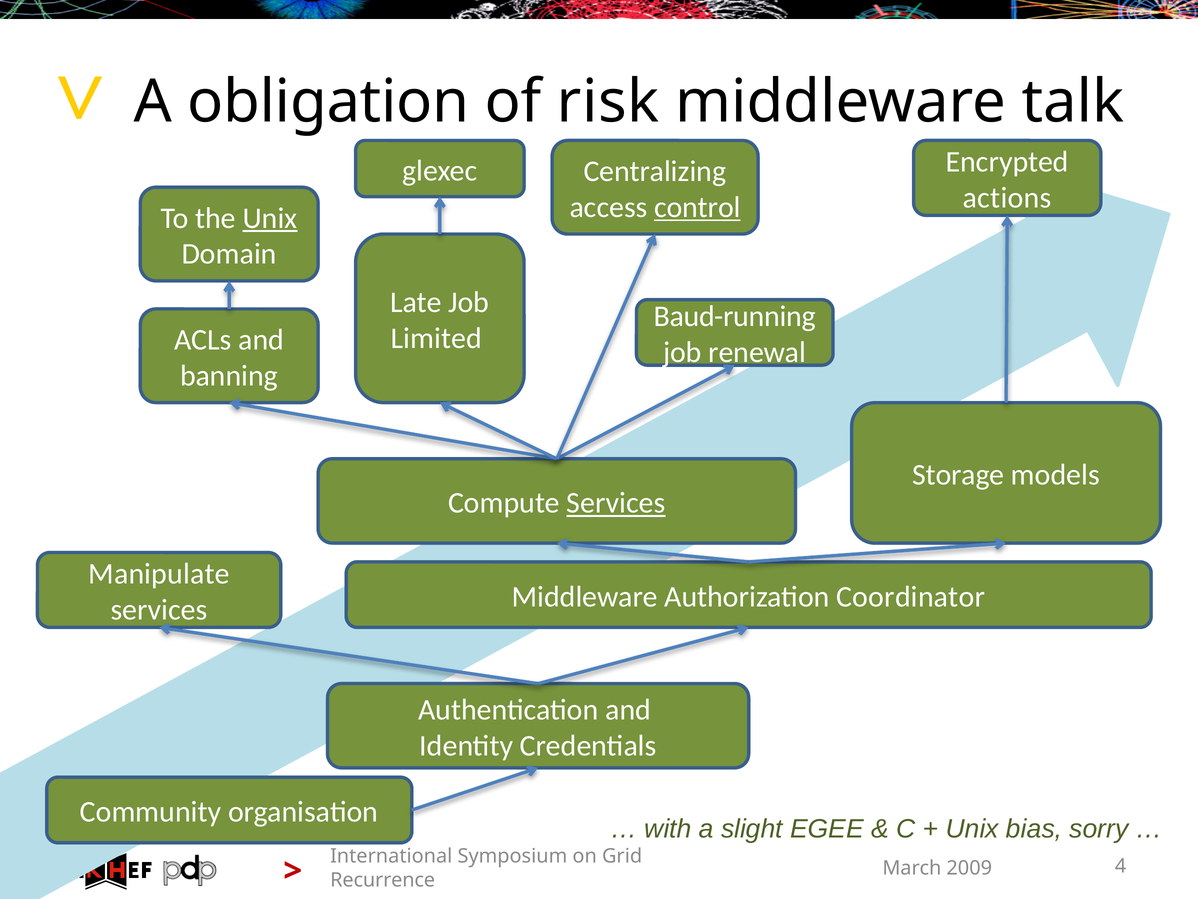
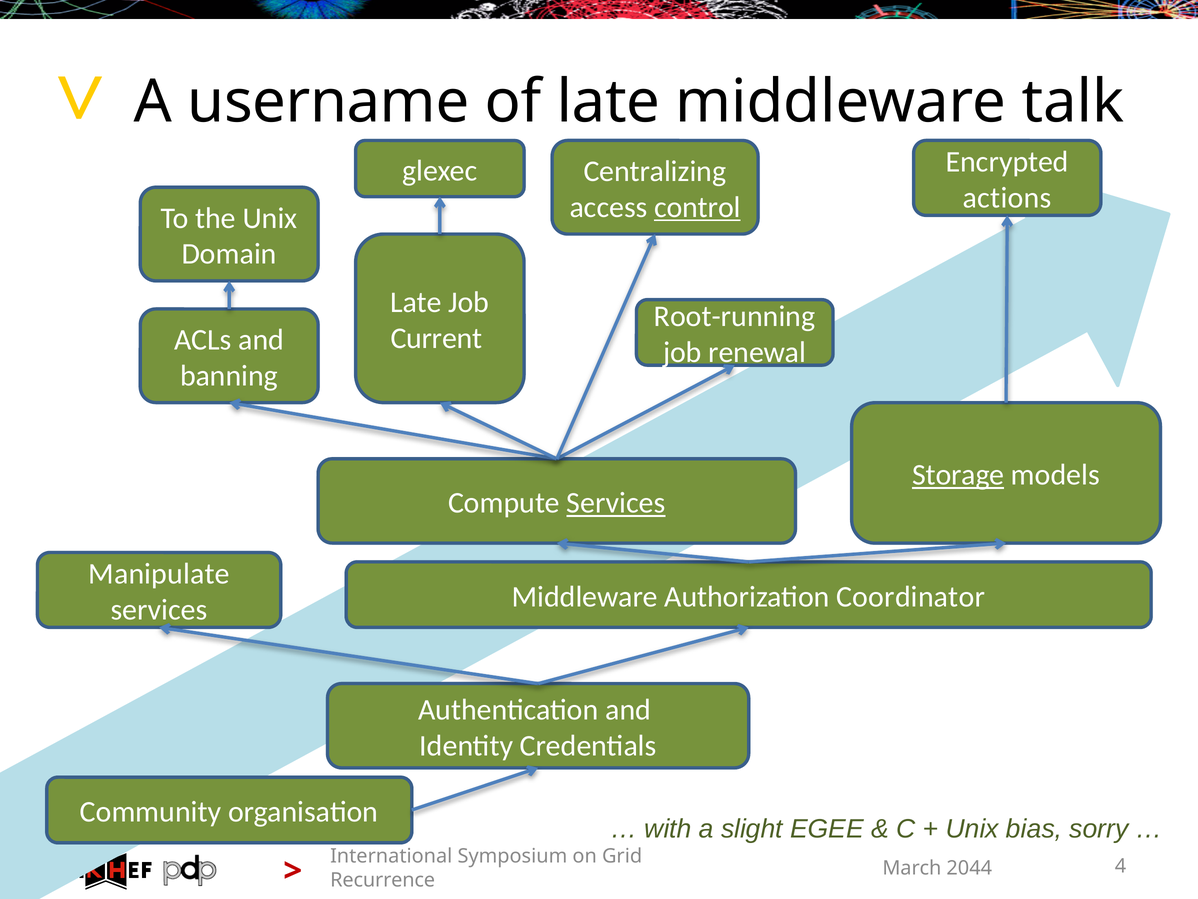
obligation: obligation -> username (328, 102)
of risk: risk -> late (608, 102)
Unix underline: present -> none (270, 218)
Baud-running: Baud-running -> Root-running (735, 316)
Limited: Limited -> Current (436, 338)
Storage underline: none -> present (958, 475)
2009: 2009 -> 2044 (969, 868)
